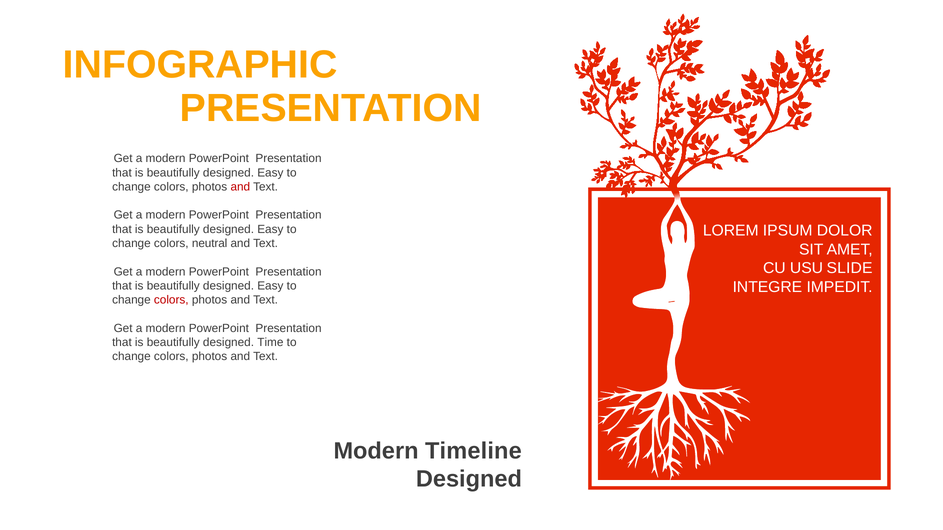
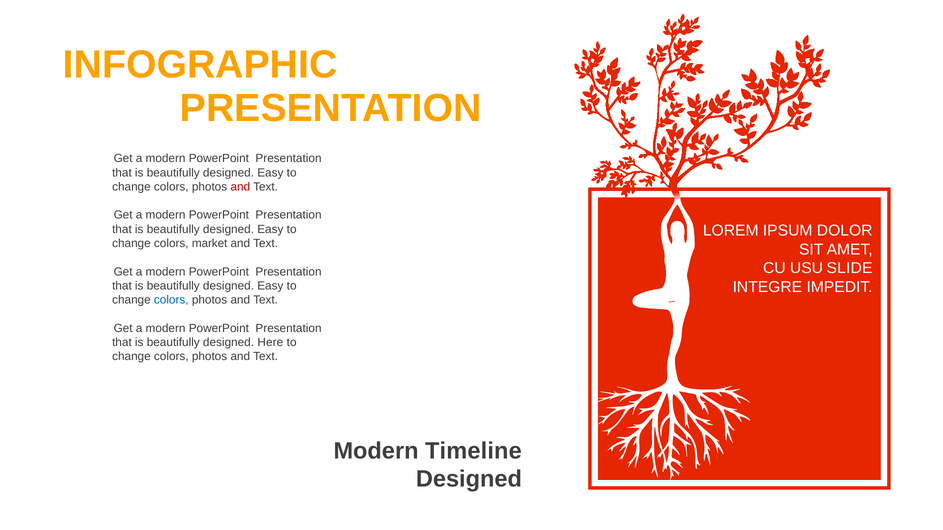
neutral: neutral -> market (210, 244)
colors colour: red -> blue (171, 300)
Time: Time -> Here (270, 343)
